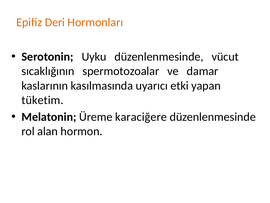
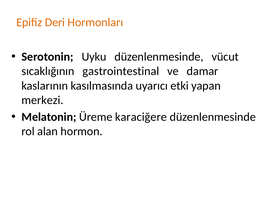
spermotozoalar: spermotozoalar -> gastrointestinal (121, 71)
tüketim: tüketim -> merkezi (43, 100)
